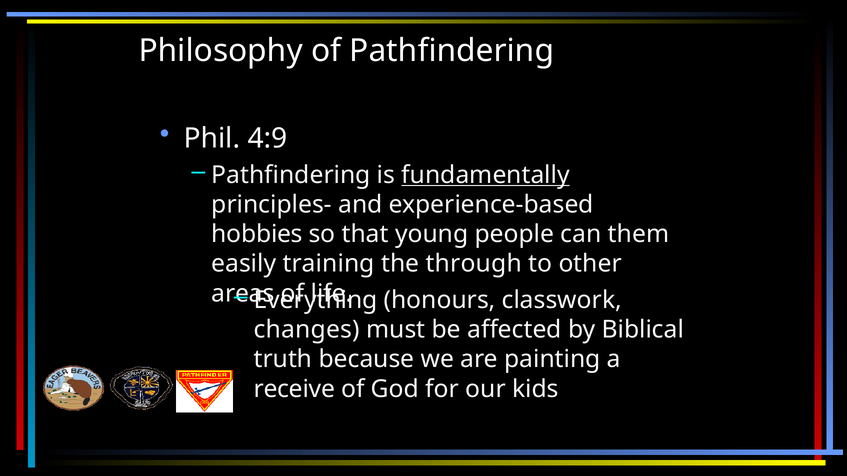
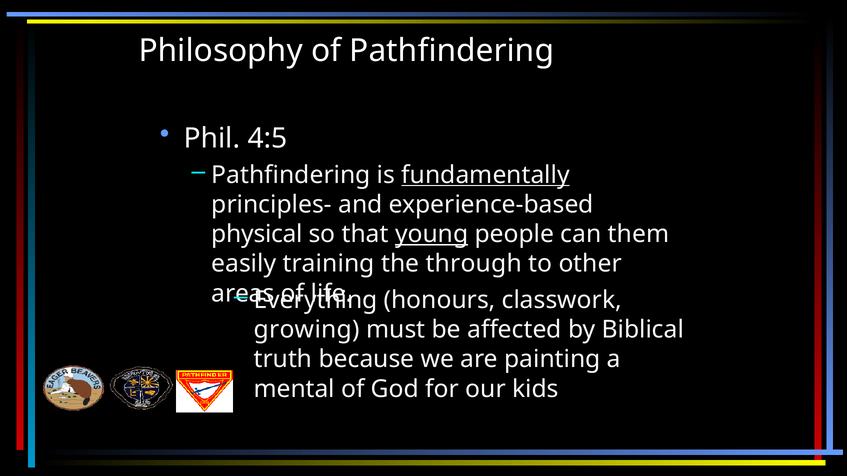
4:9: 4:9 -> 4:5 (268, 139)
hobbies: hobbies -> physical (257, 234)
young underline: none -> present (432, 234)
changes: changes -> growing (307, 330)
receive: receive -> mental (294, 389)
